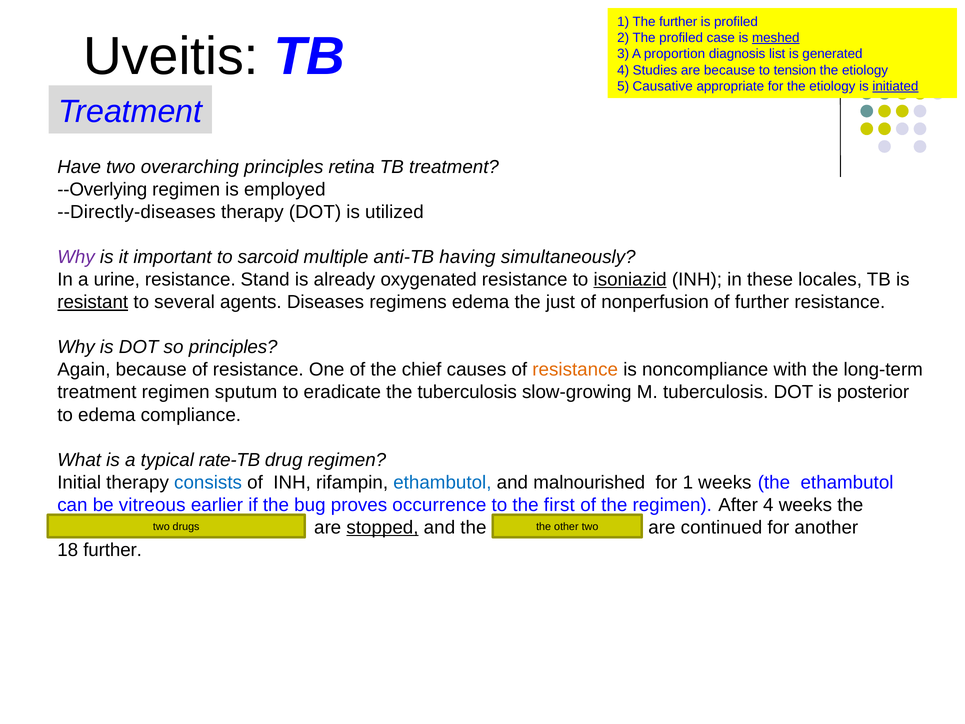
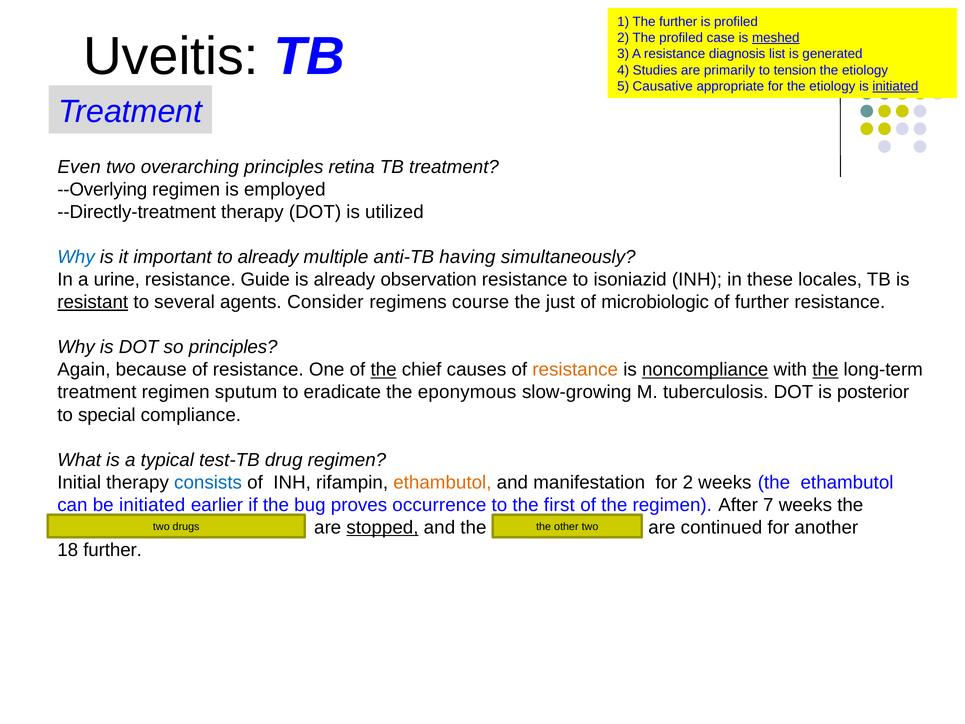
A proportion: proportion -> resistance (675, 54)
are because: because -> primarily (730, 70)
Have: Have -> Even (79, 167)
--Directly-diseases: --Directly-diseases -> --Directly-treatment (137, 212)
Why colour: purple -> blue (76, 257)
to sarcoid: sarcoid -> already (268, 257)
Stand: Stand -> Guide (265, 280)
oxygenated: oxygenated -> observation (429, 280)
isoniazid underline: present -> none (630, 280)
Diseases: Diseases -> Consider (325, 302)
regimens edema: edema -> course (481, 302)
nonperfusion: nonperfusion -> microbiologic (655, 302)
the underline: none -> present (384, 370)
noncompliance underline: none -> present (705, 370)
the underline: none -> present (825, 370)
the tuberculosis: tuberculosis -> eponymous (467, 392)
to edema: edema -> special (107, 415)
rate-TB: rate-TB -> test-TB (229, 460)
ethambutol colour: blue -> orange (442, 482)
malnourished: malnourished -> manifestation (589, 482)
for 1: 1 -> 2 (688, 482)
be vitreous: vitreous -> initiated (152, 505)
After 4: 4 -> 7 (768, 505)
